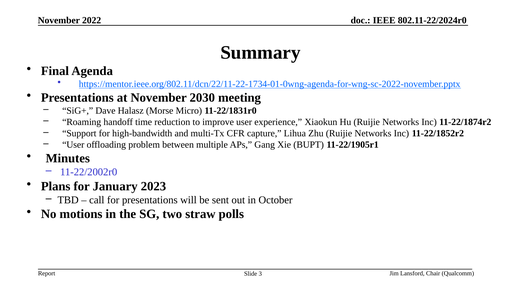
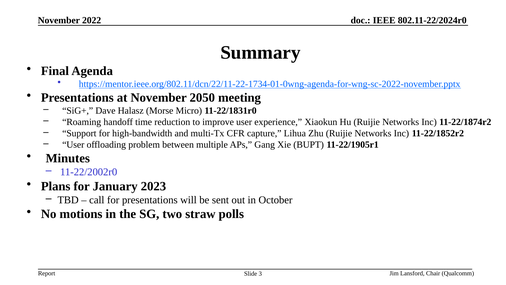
2030: 2030 -> 2050 (202, 97)
